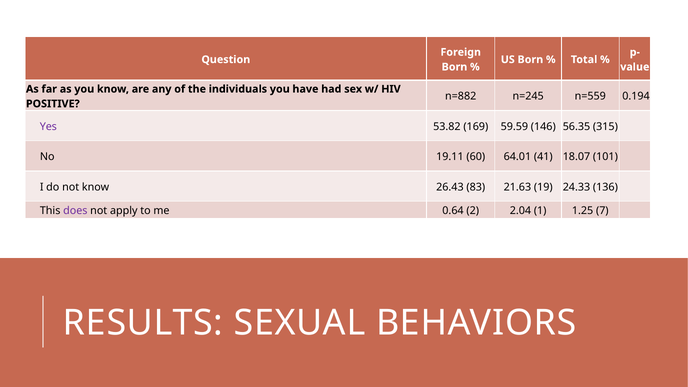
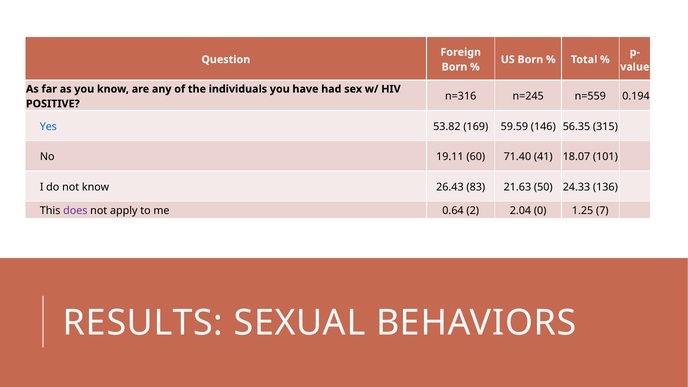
n=882: n=882 -> n=316 (461, 96)
Yes colour: purple -> blue (48, 127)
64.01: 64.01 -> 71.40 (517, 157)
19: 19 -> 50 (543, 187)
1: 1 -> 0 (540, 211)
